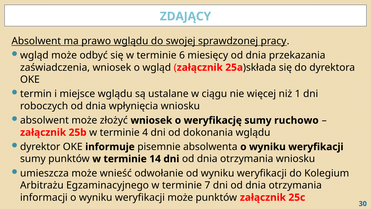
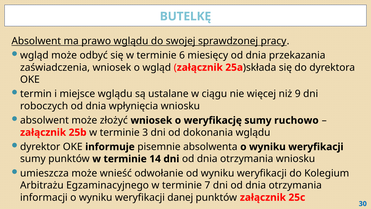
ZDAJĄCY: ZDAJĄCY -> BUTELKĘ (186, 16)
1: 1 -> 9 (298, 94)
4: 4 -> 3 (145, 132)
weryfikacji może: może -> danej (180, 197)
